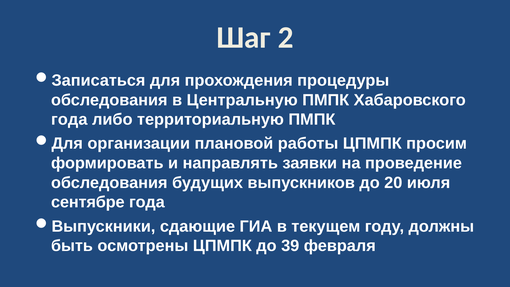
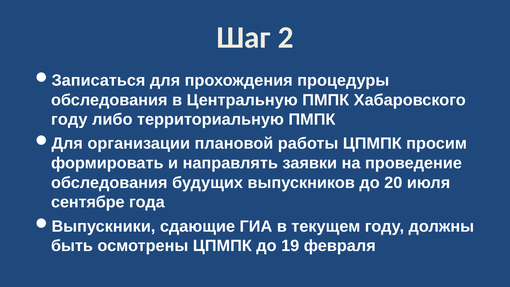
года: года -> году (69, 119)
39: 39 -> 19 (290, 246)
